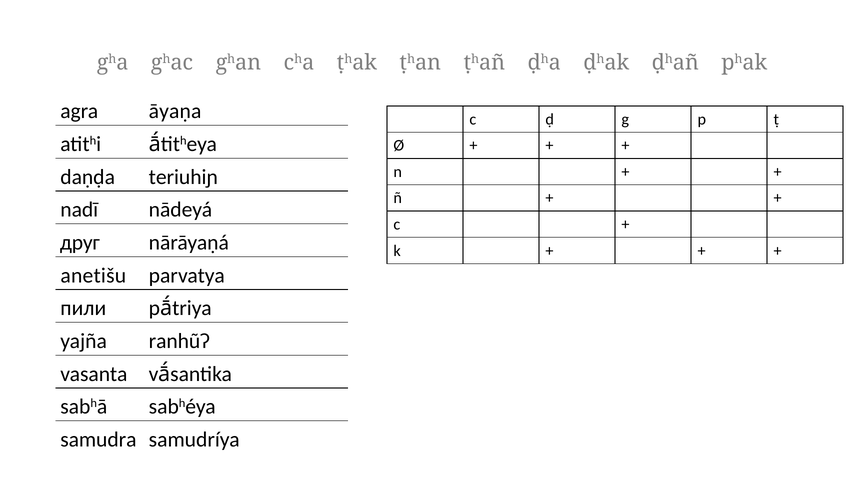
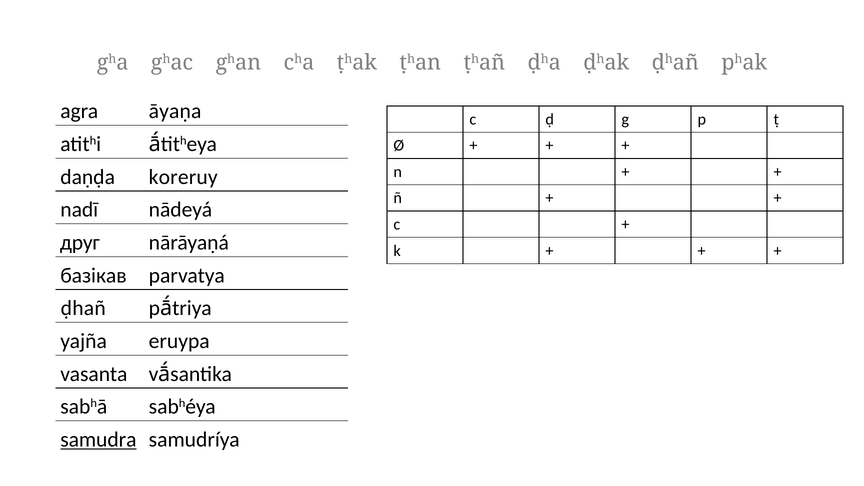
teriuhiɲ: teriuhiɲ -> koreruy (183, 177)
anetišu: anetišu -> базікав (93, 275)
пили: пили -> ḍhañ (83, 308)
ranhũʔ: ranhũʔ -> eruypa (179, 341)
samudra underline: none -> present (98, 440)
